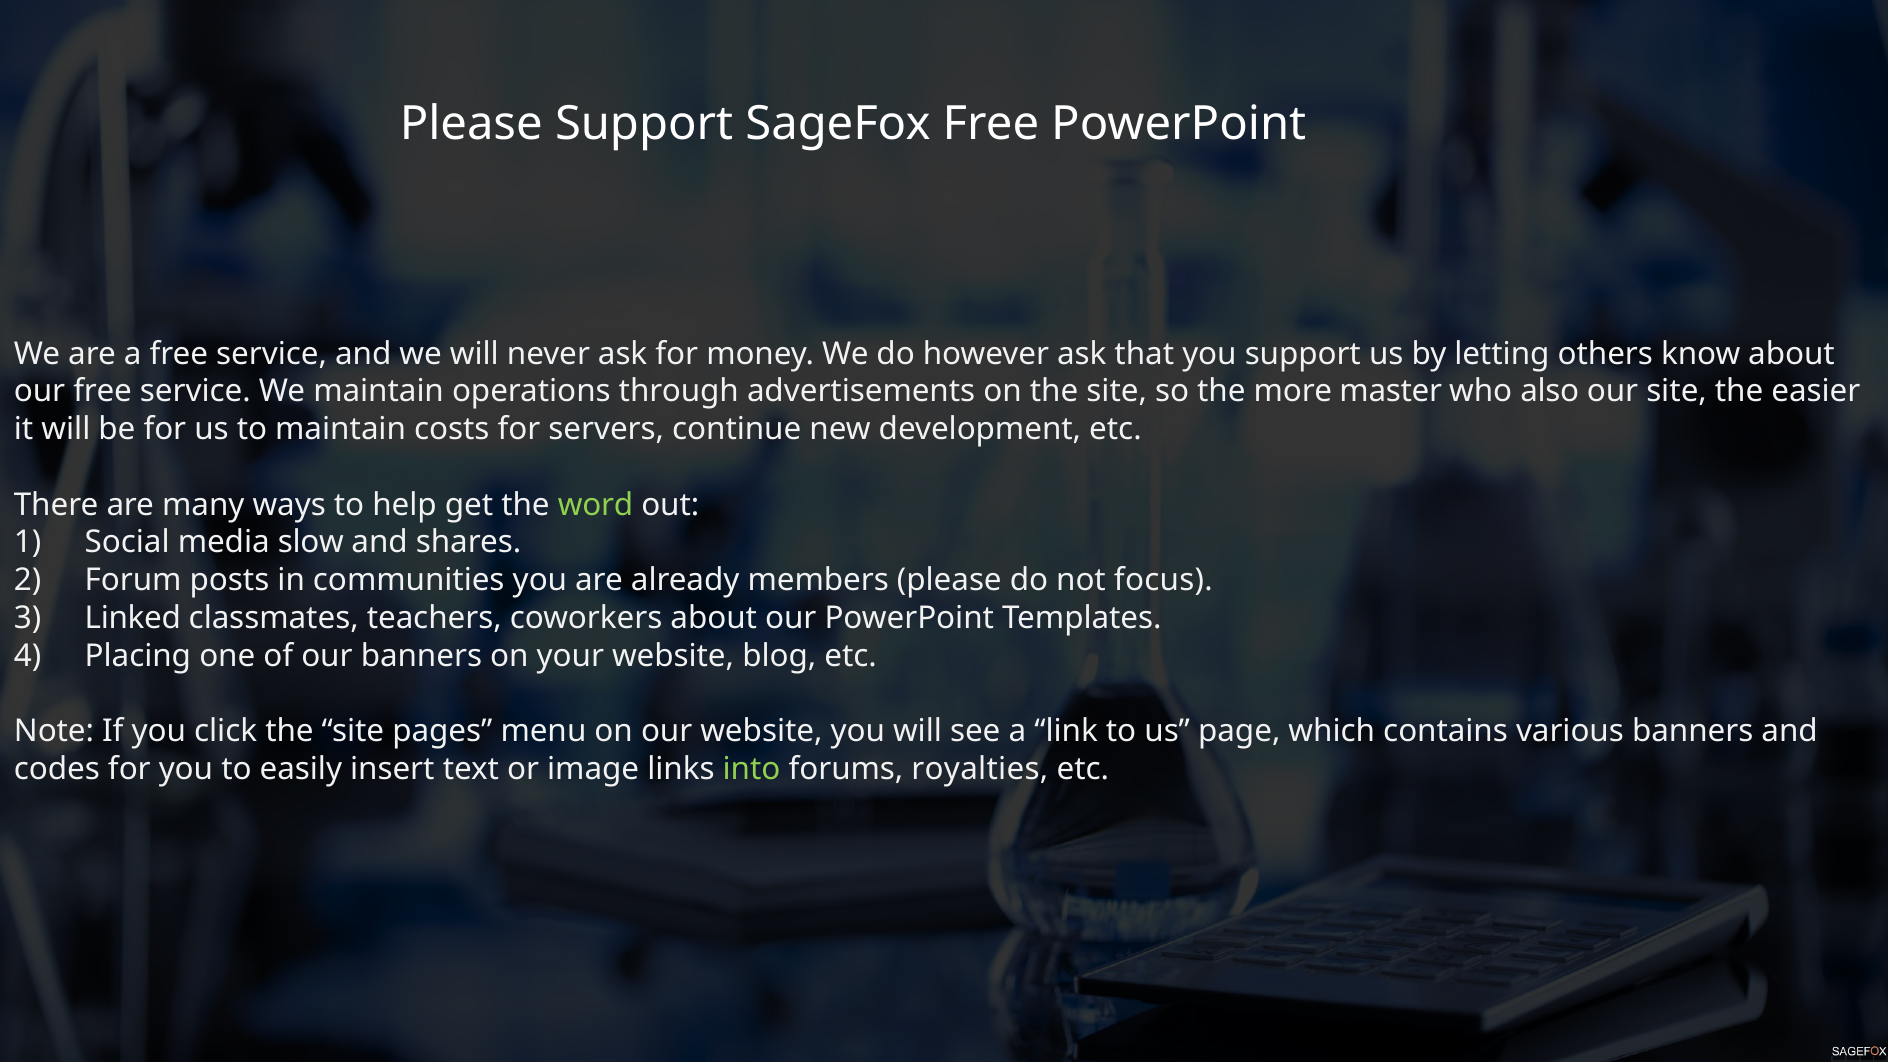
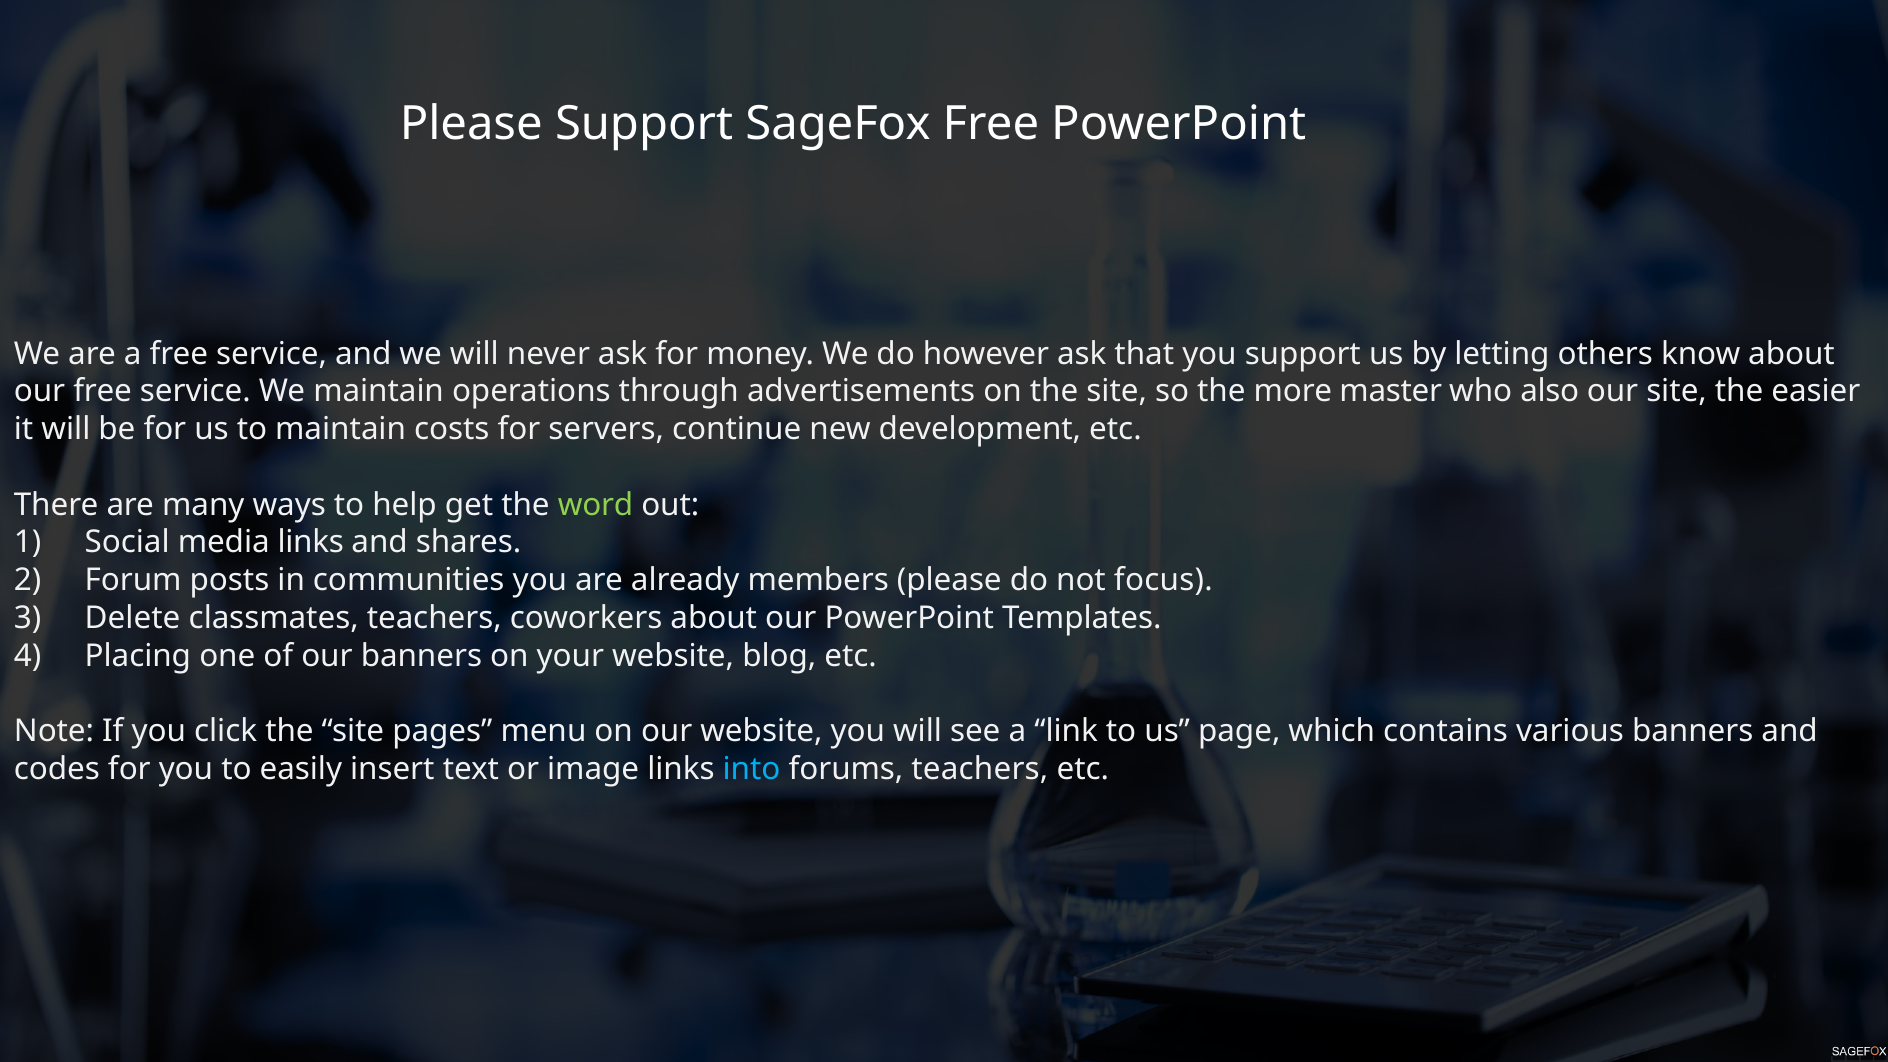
media slow: slow -> links (311, 543)
Linked: Linked -> Delete (133, 618)
into colour: light green -> light blue (752, 769)
forums royalties: royalties -> teachers (980, 769)
